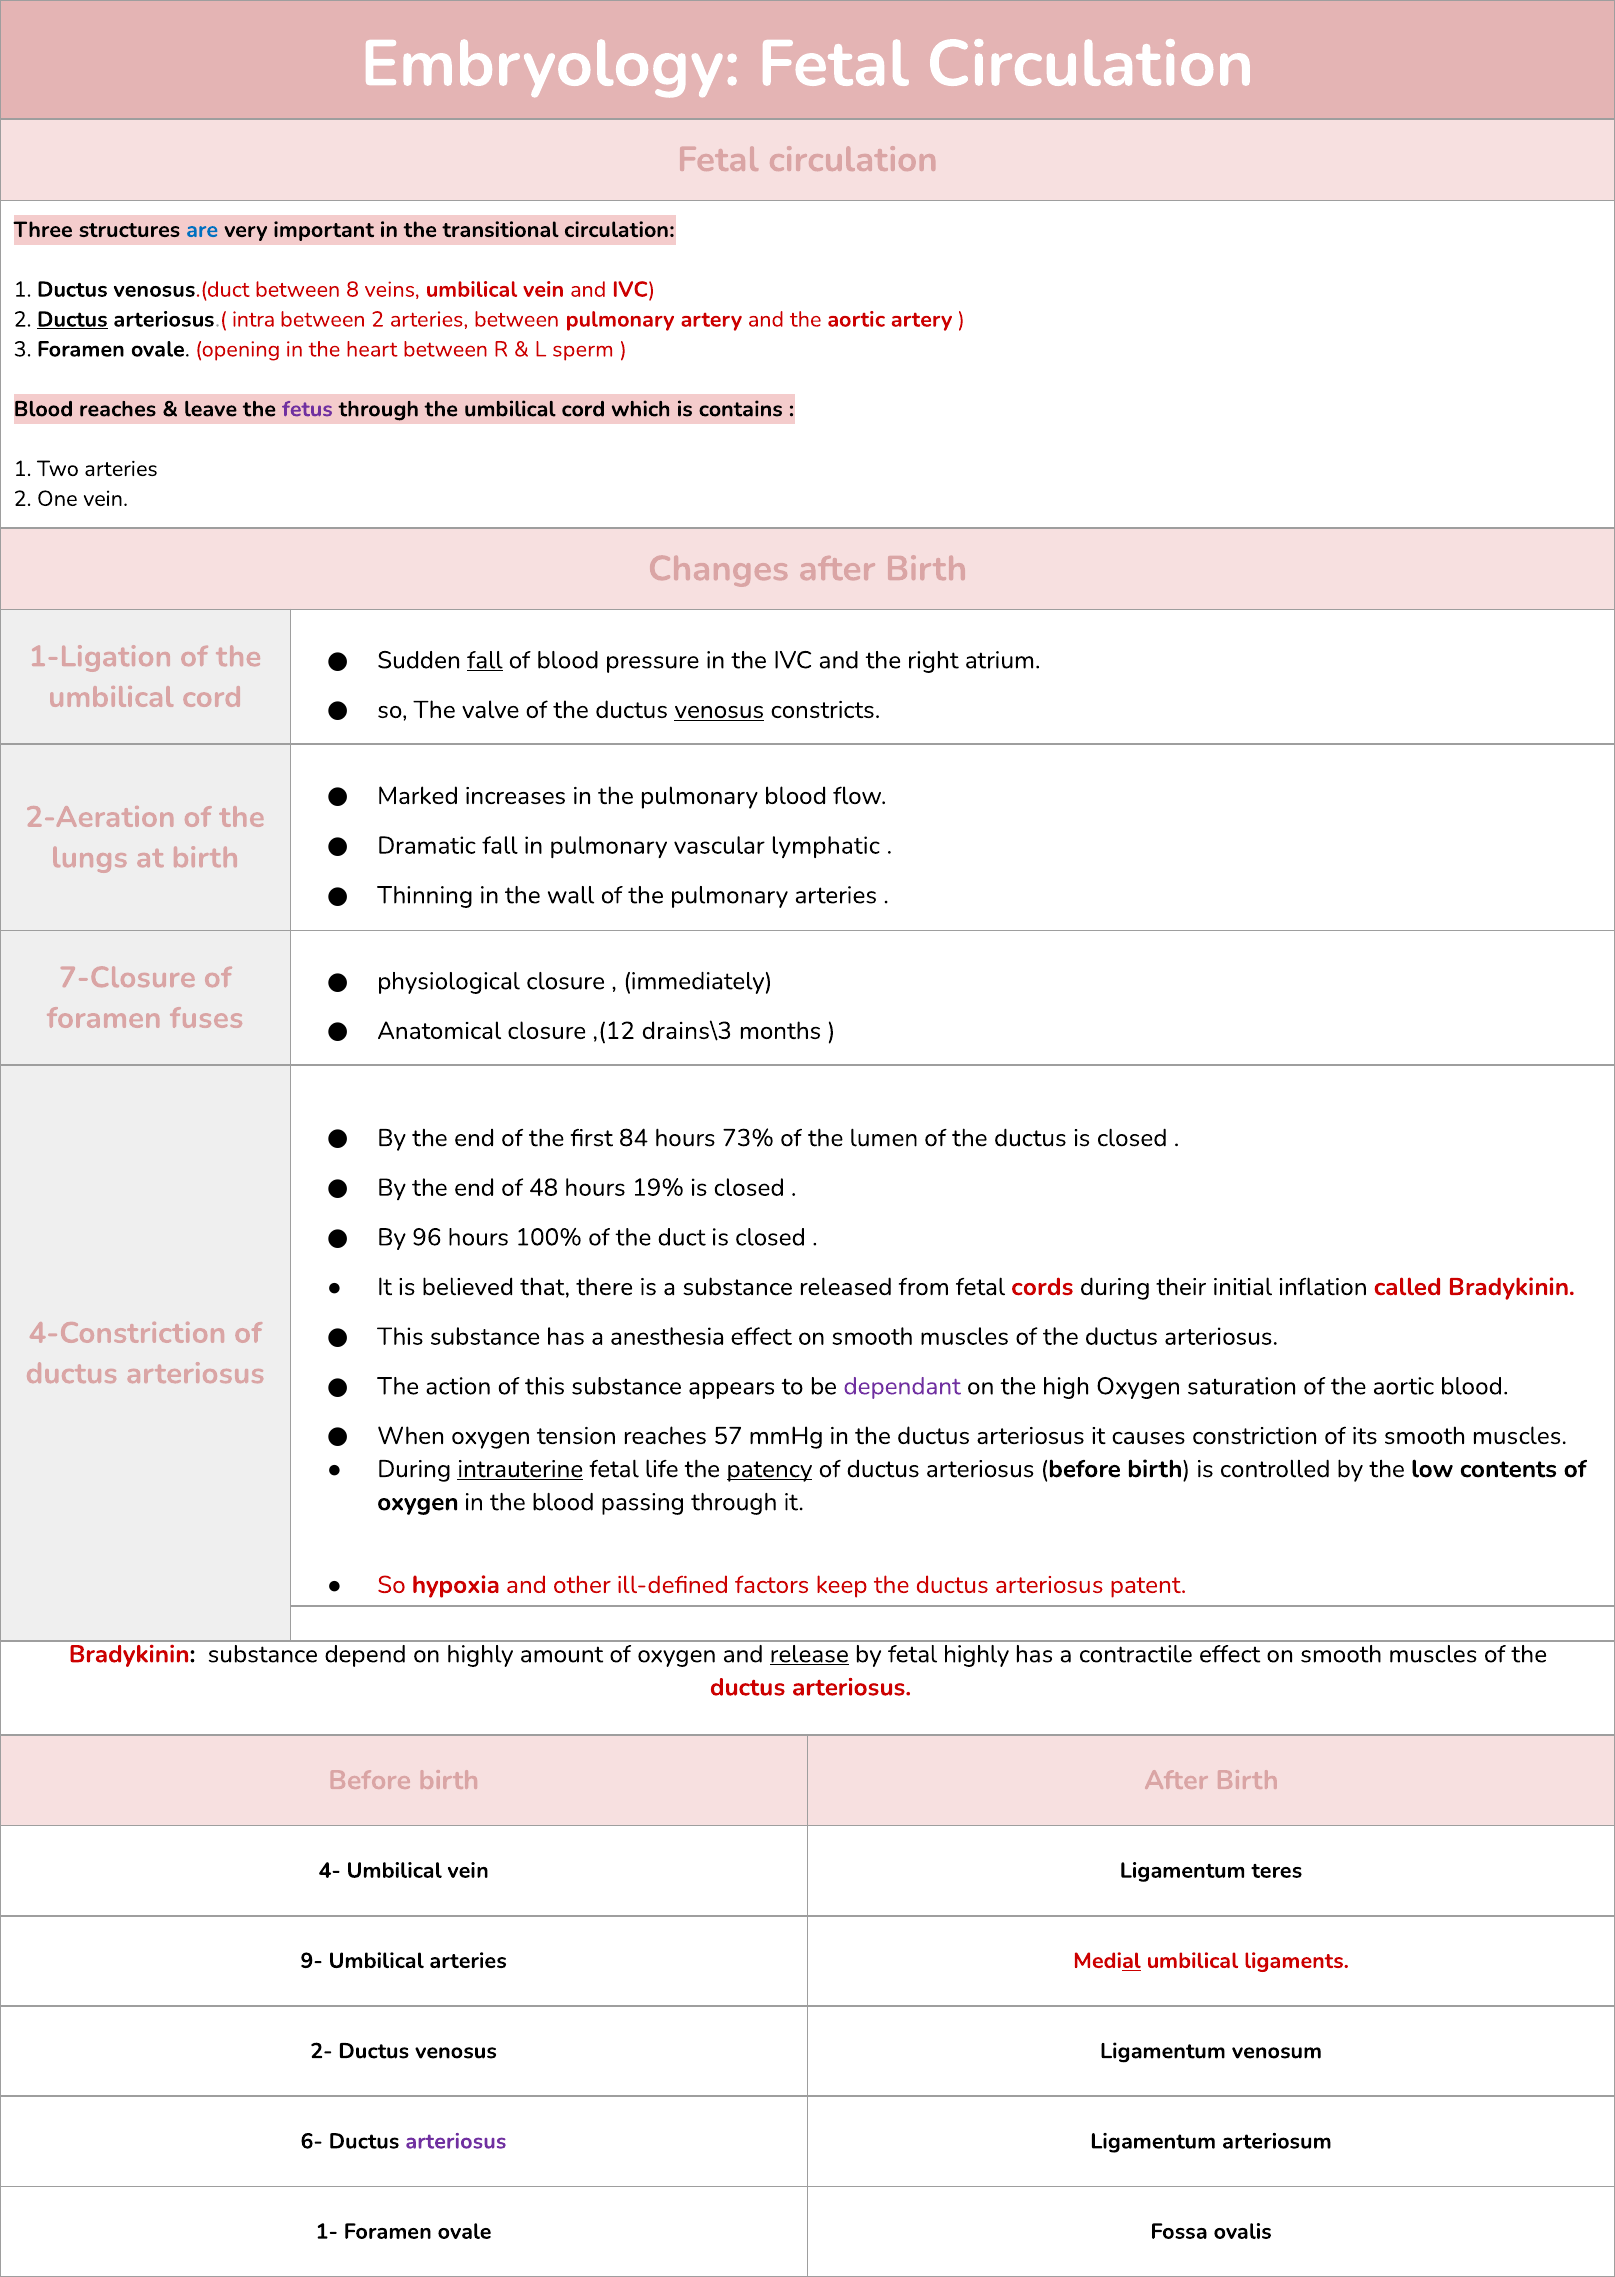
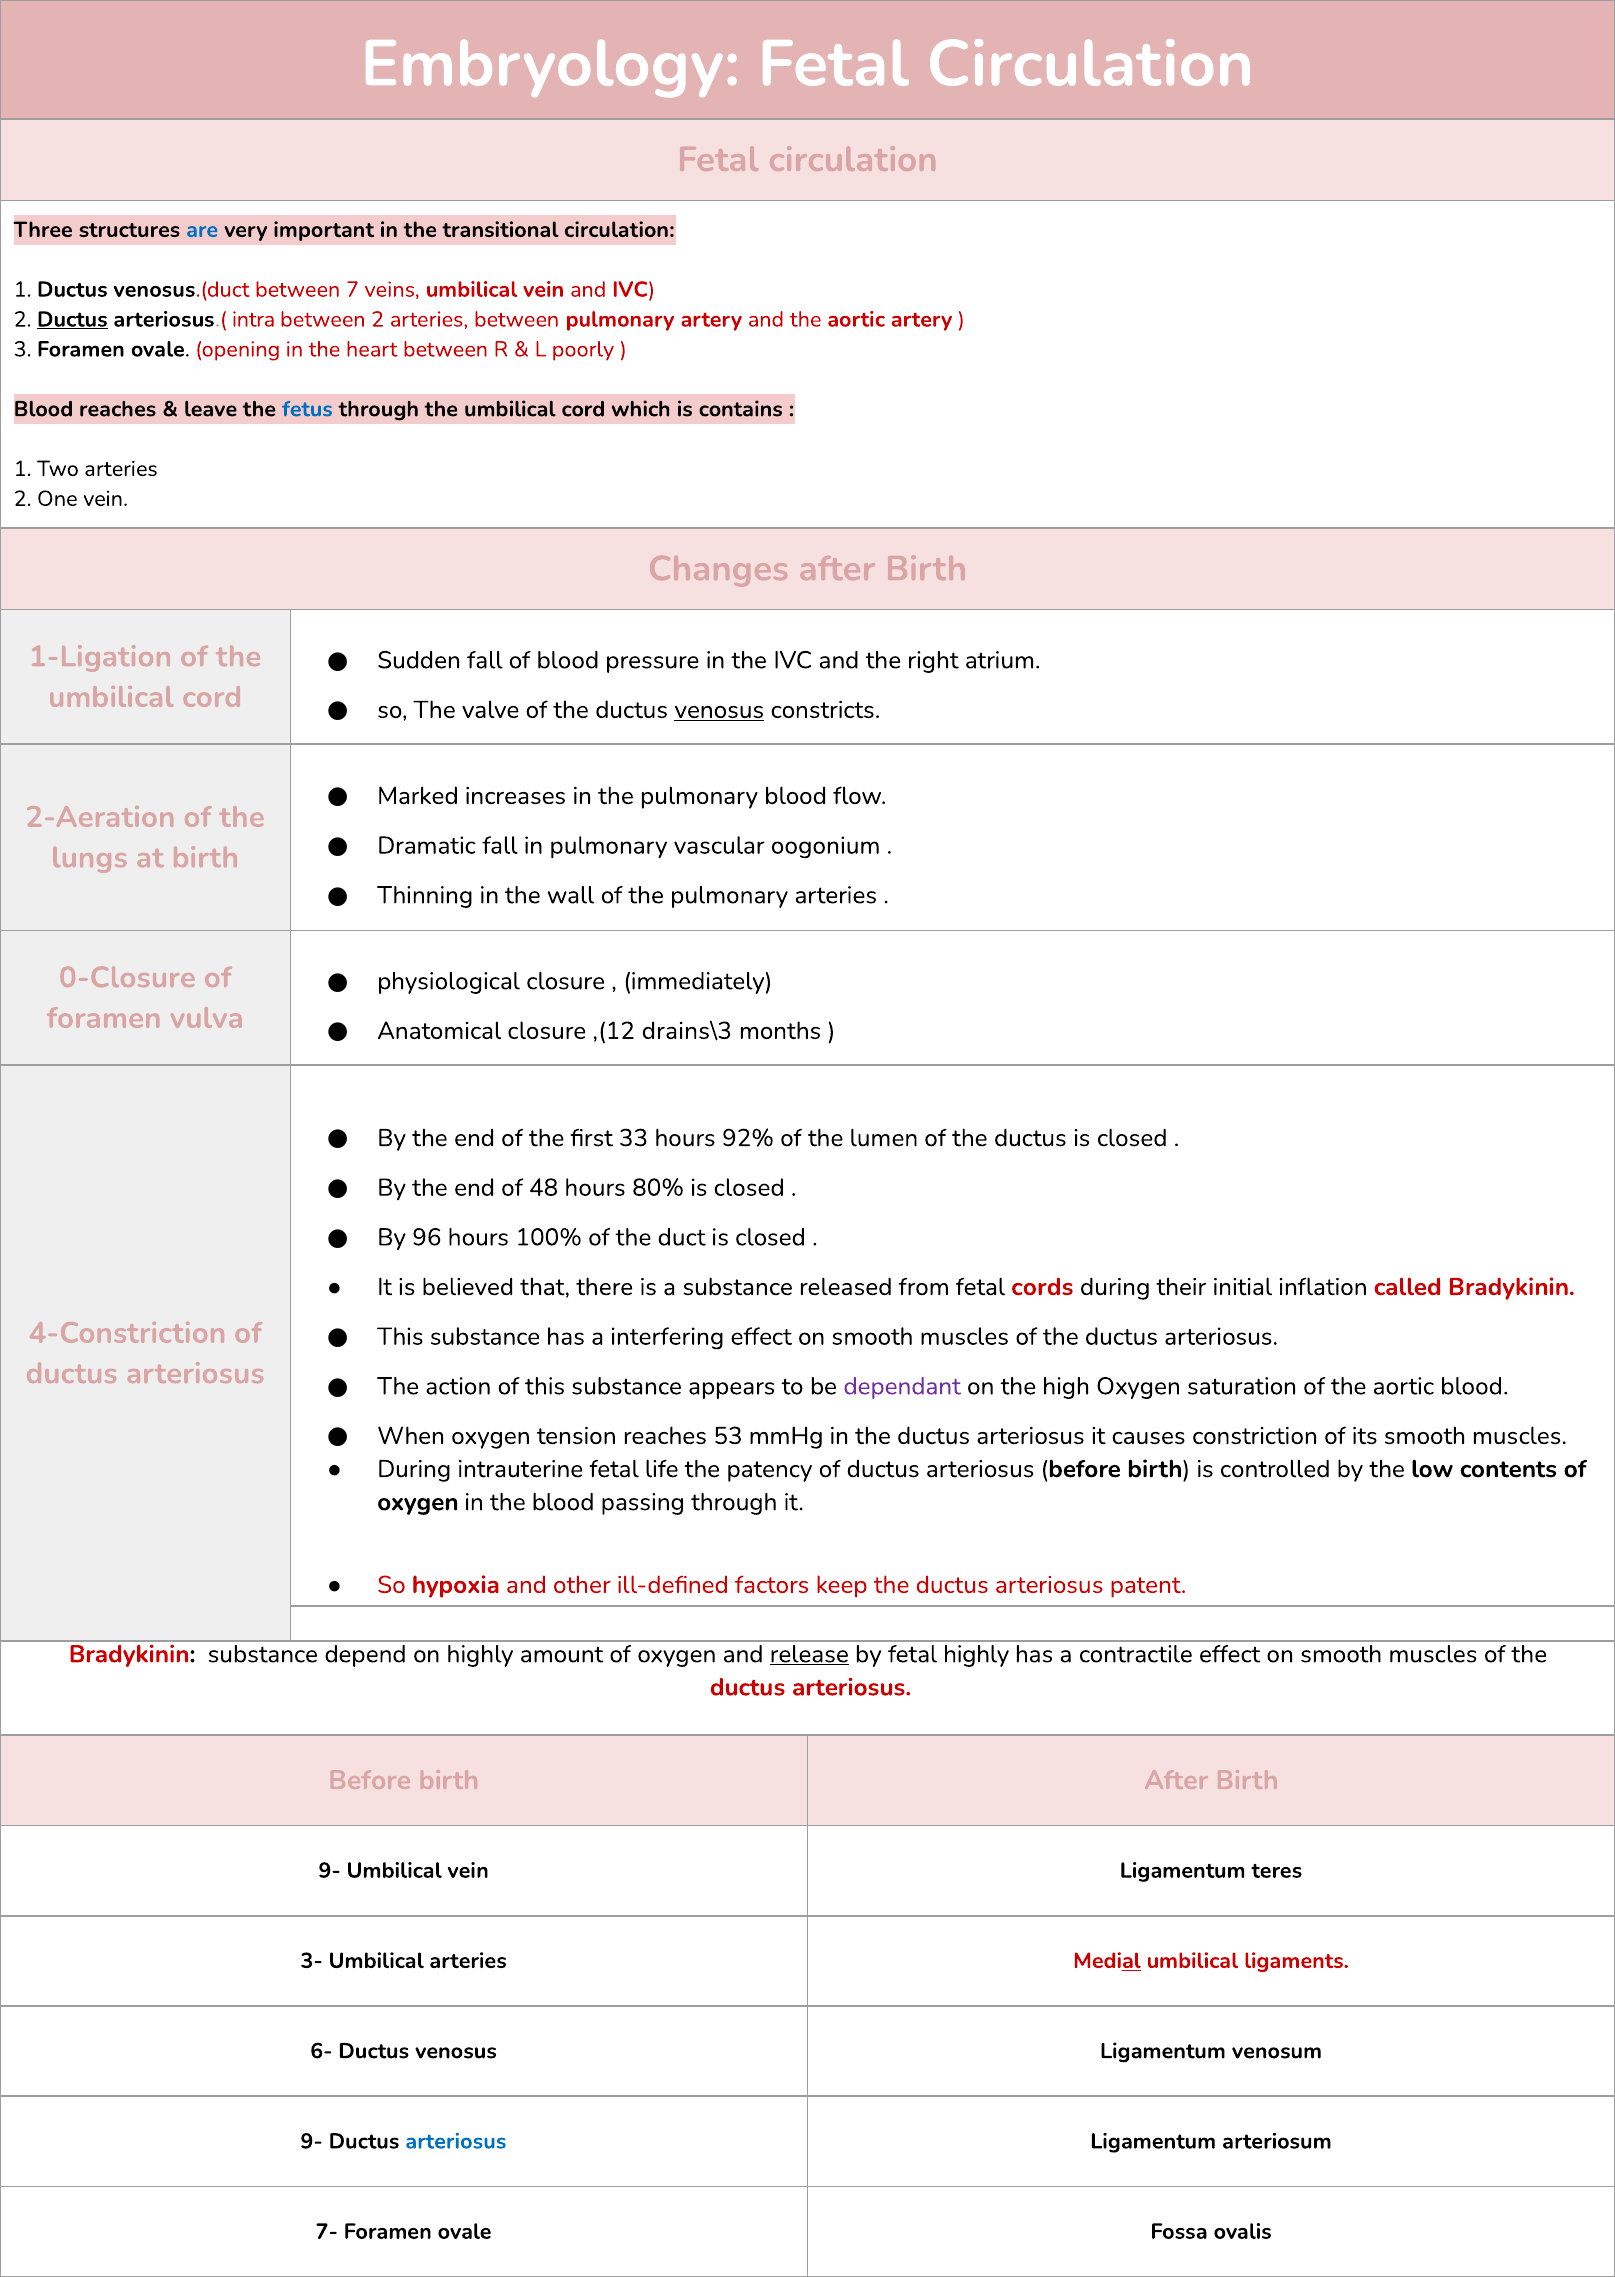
8: 8 -> 7 (353, 289)
sperm: sperm -> poorly (583, 349)
fetus colour: purple -> blue (307, 409)
fall underline: present -> none (485, 660)
lymphatic: lymphatic -> oogonium (826, 845)
7-Closure: 7-Closure -> 0-Closure (127, 977)
fuses: fuses -> vulva (207, 1018)
84: 84 -> 33 (633, 1138)
73%: 73% -> 92% (748, 1138)
19%: 19% -> 80% (658, 1187)
anesthesia: anesthesia -> interfering (667, 1336)
57: 57 -> 53 (728, 1436)
intrauterine underline: present -> none (520, 1469)
patency underline: present -> none (769, 1469)
4-: 4- -> 9- (330, 1870)
9-: 9- -> 3- (312, 1960)
2-: 2- -> 6- (321, 2051)
6-: 6- -> 9- (312, 2141)
arteriosus colour: purple -> blue (456, 2141)
1-: 1- -> 7- (327, 2231)
